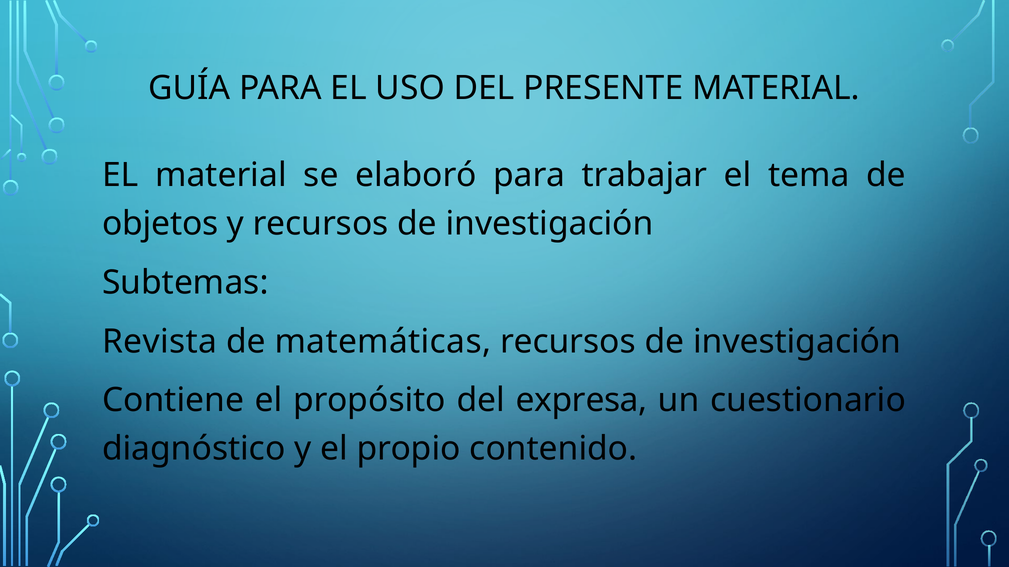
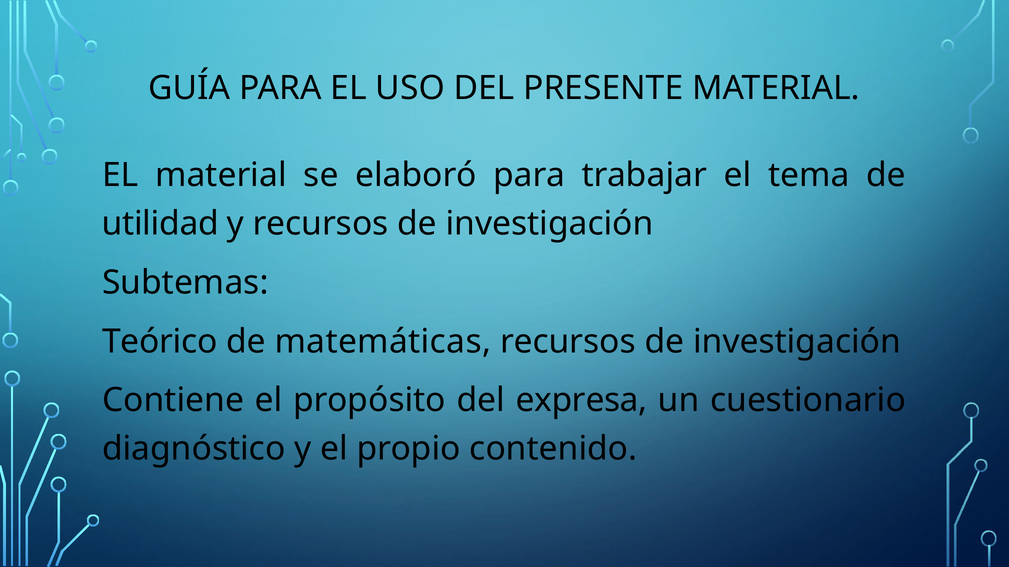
objetos: objetos -> utilidad (160, 224)
Revista: Revista -> Teórico (160, 342)
